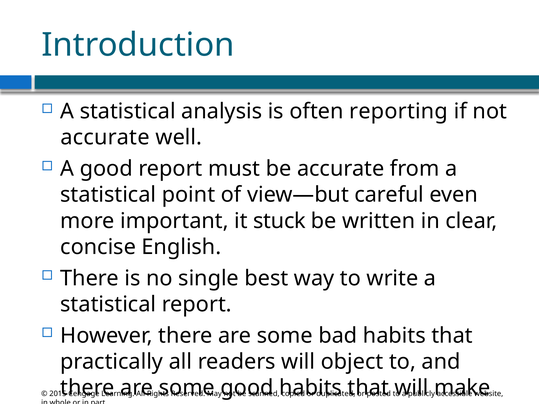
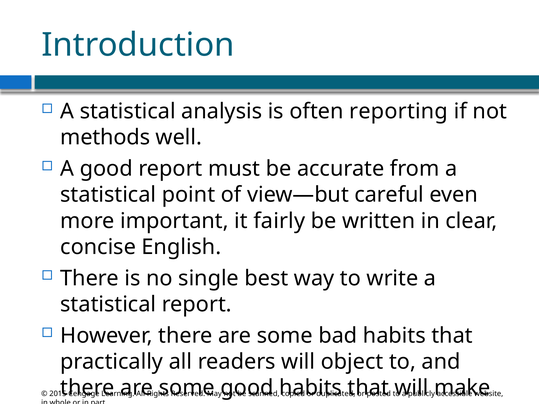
accurate: accurate -> methods (105, 138)
stuck: stuck -> fairly (279, 221)
